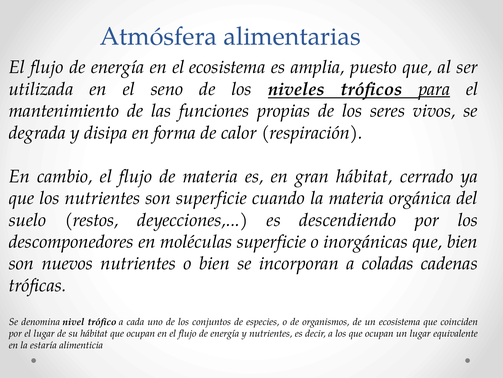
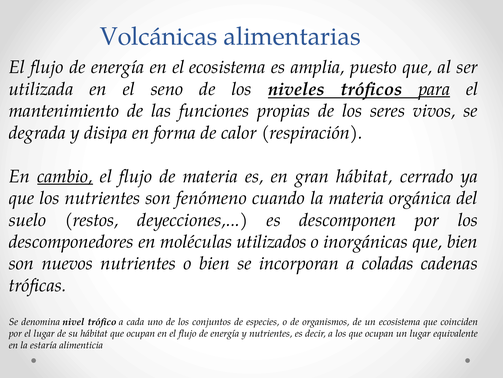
Atmósfera: Atmósfera -> Volcánicas (159, 37)
cambio underline: none -> present (65, 176)
son superficie: superficie -> fenómeno (211, 198)
descendiendo: descendiendo -> descomponen (348, 220)
moléculas superficie: superficie -> utilizados (272, 241)
